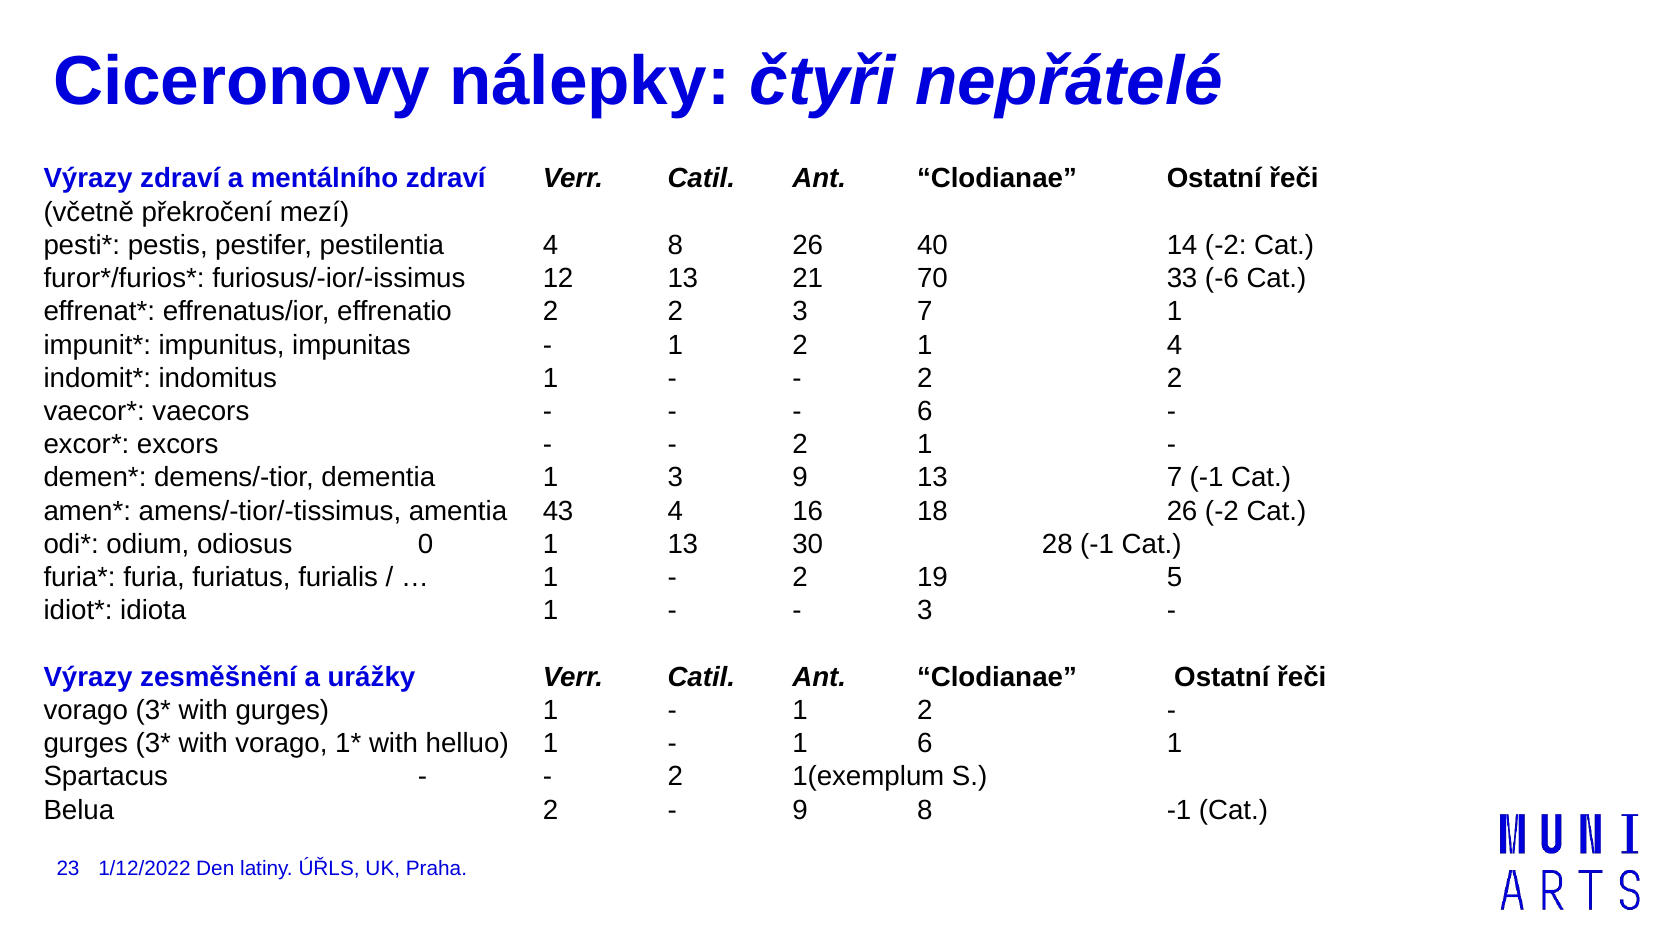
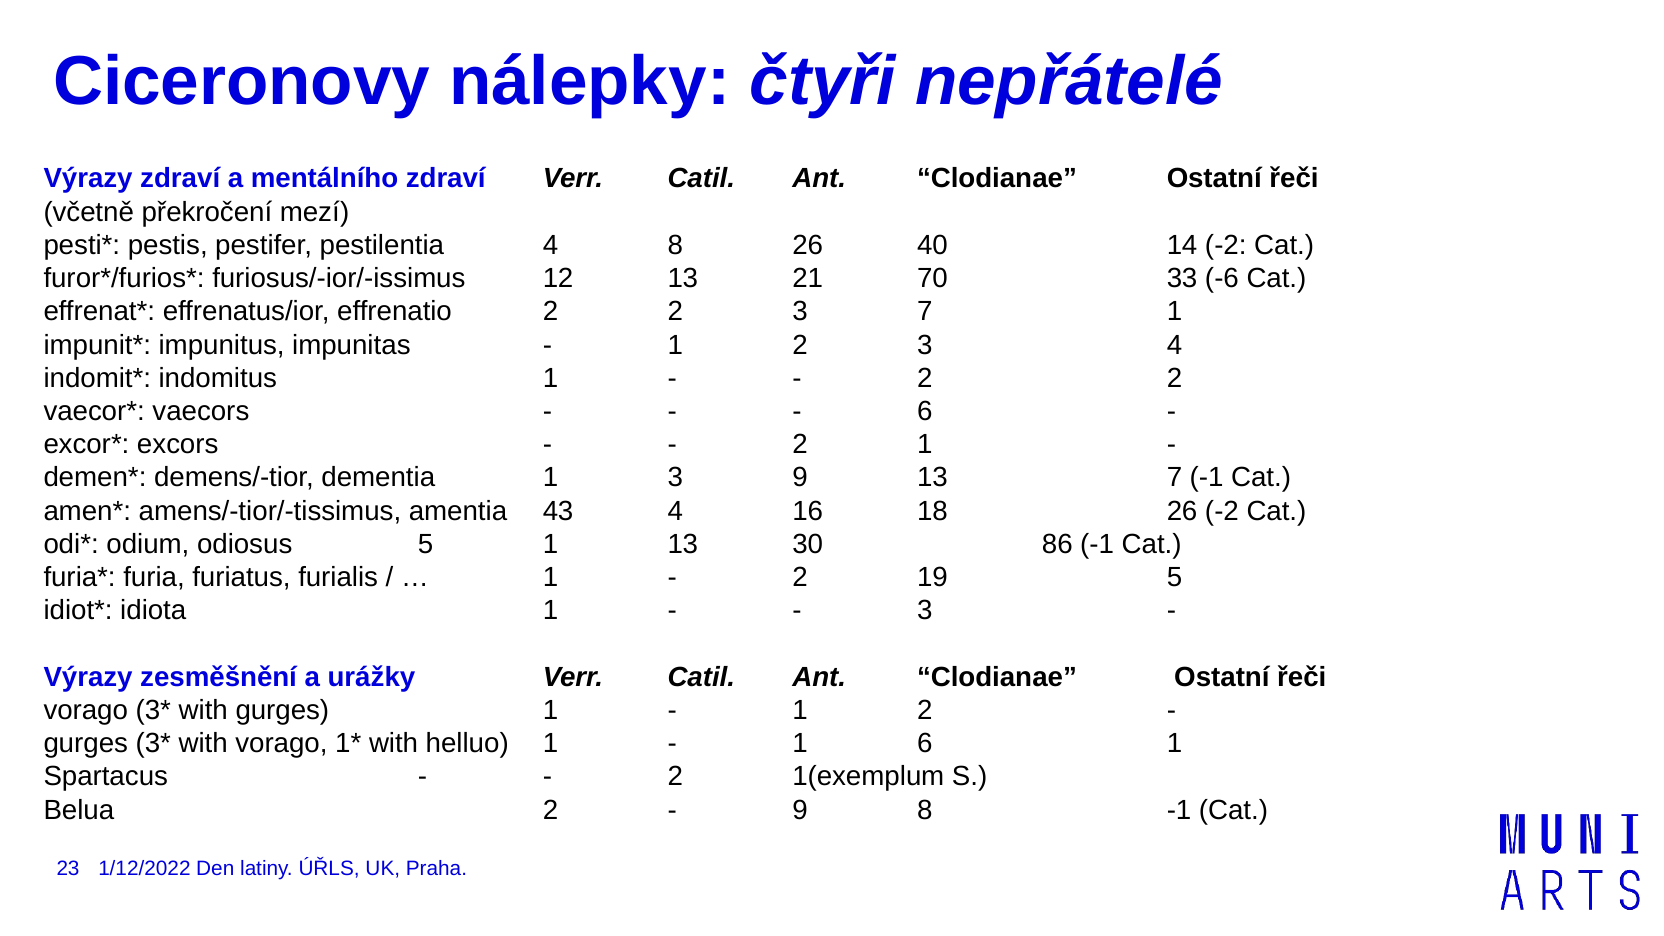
1 2 1: 1 -> 3 (925, 345)
odiosus 0: 0 -> 5 (426, 544)
28: 28 -> 86 (1057, 544)
